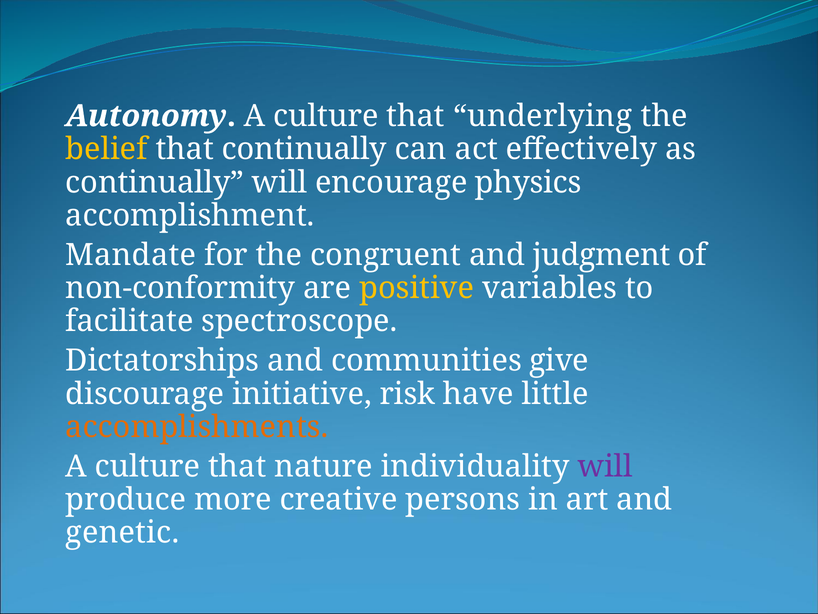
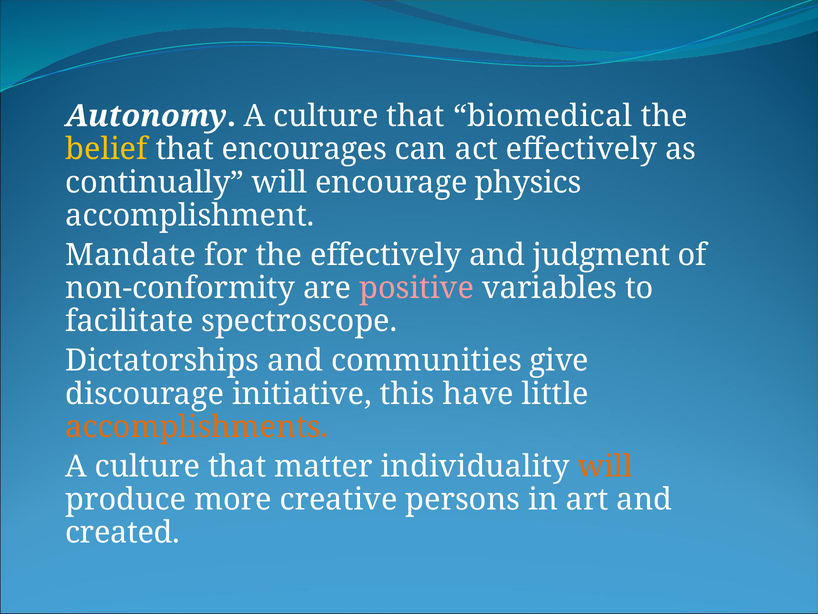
underlying: underlying -> biomedical (543, 116)
that continually: continually -> encourages (304, 149)
the congruent: congruent -> effectively (386, 255)
positive colour: yellow -> pink (417, 288)
risk: risk -> this (407, 394)
nature: nature -> matter (324, 466)
will colour: purple -> orange (605, 466)
genetic: genetic -> created (123, 532)
